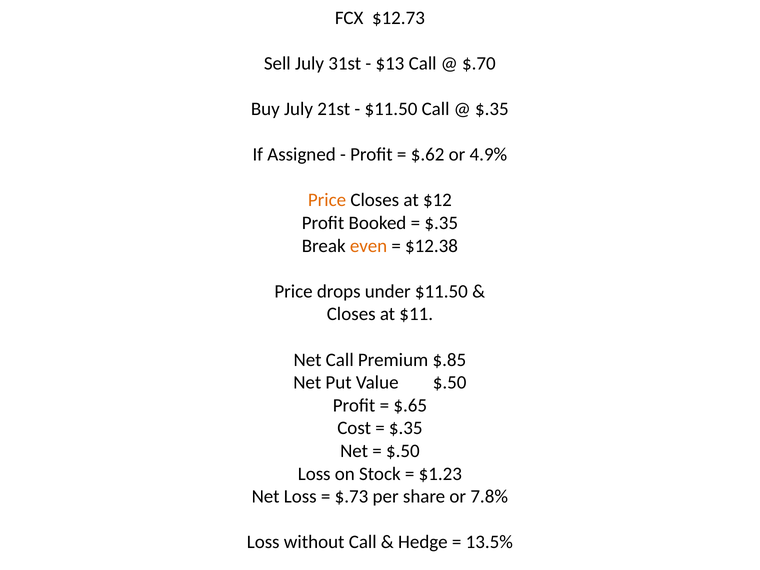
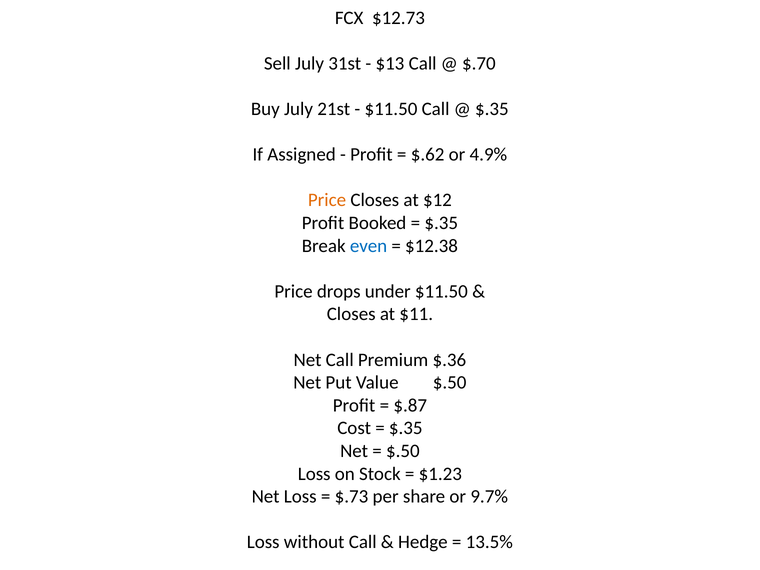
even colour: orange -> blue (369, 246)
$.85: $.85 -> $.36 (449, 360)
$.65: $.65 -> $.87 (410, 405)
7.8%: 7.8% -> 9.7% (489, 497)
